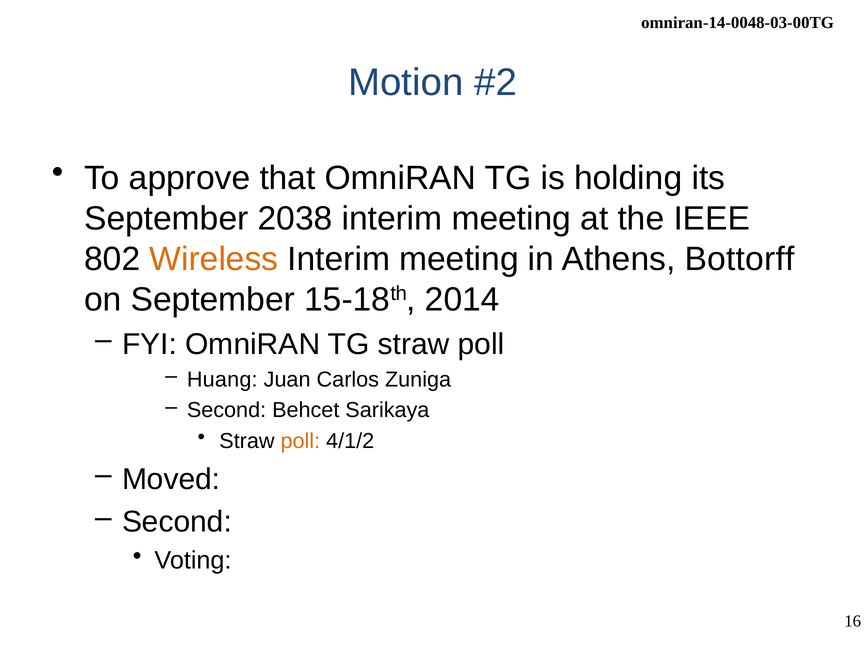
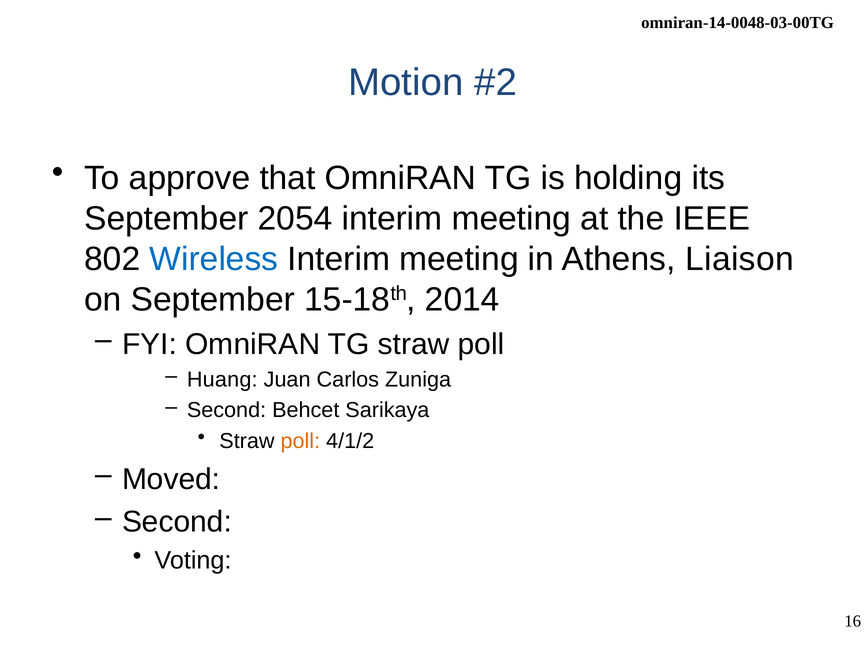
2038: 2038 -> 2054 (295, 219)
Wireless colour: orange -> blue (214, 259)
Bottorff: Bottorff -> Liaison (740, 259)
